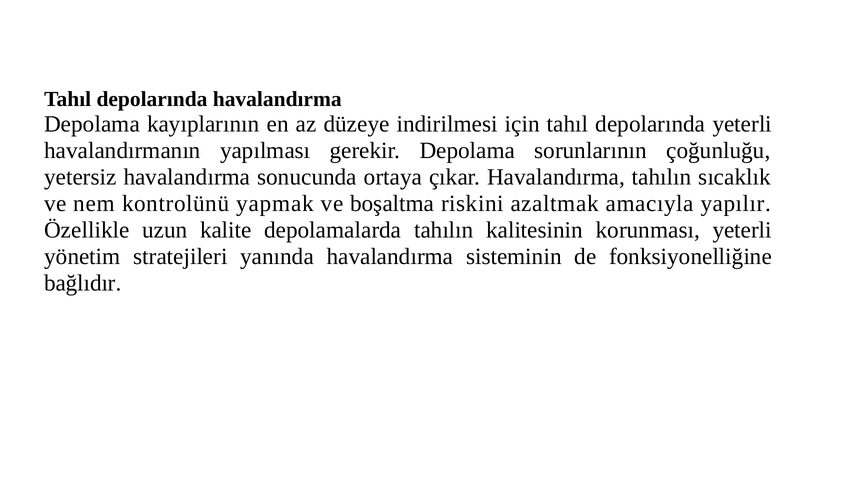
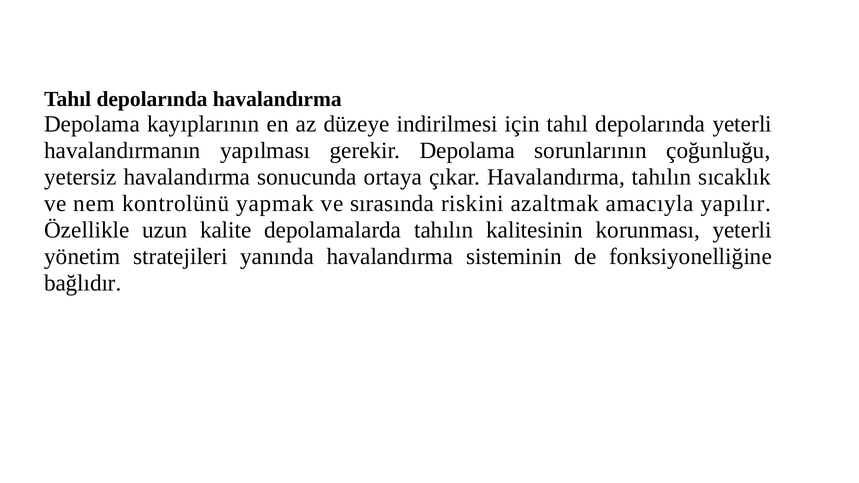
boşaltma: boşaltma -> sırasında (392, 204)
